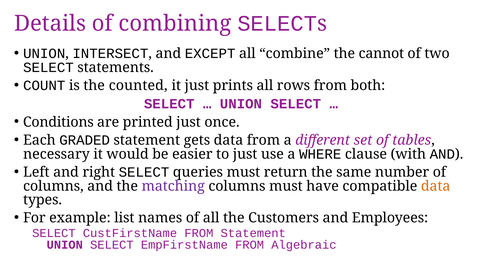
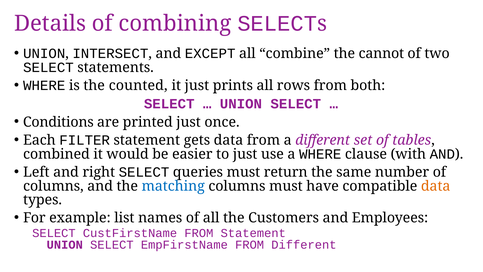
COUNT: COUNT -> WHERE (44, 85)
GRADED: GRADED -> FILTER (85, 140)
necessary: necessary -> combined (56, 154)
matching colour: purple -> blue (173, 186)
FROM Algebraic: Algebraic -> Different (304, 245)
